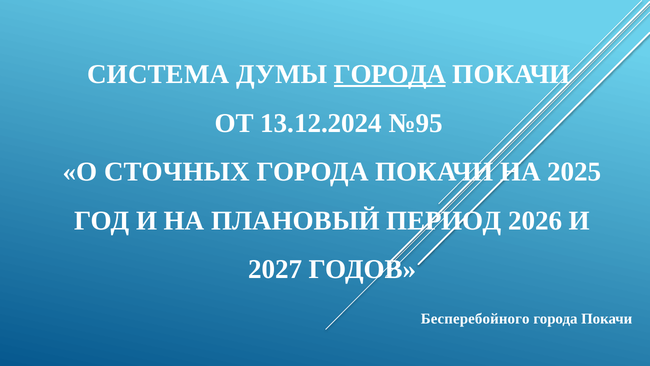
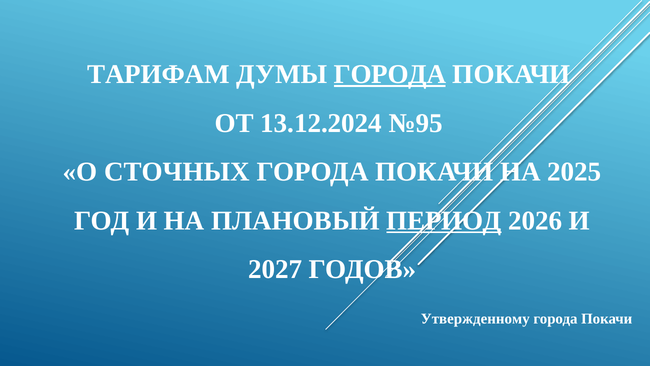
СИСТЕМА: СИСТЕМА -> ТАРИФАМ (158, 74)
ПЕРИОД underline: none -> present (444, 220)
Бесперебойного: Бесперебойного -> Утвержденному (475, 318)
